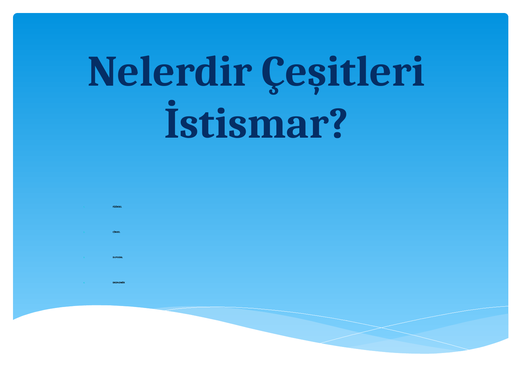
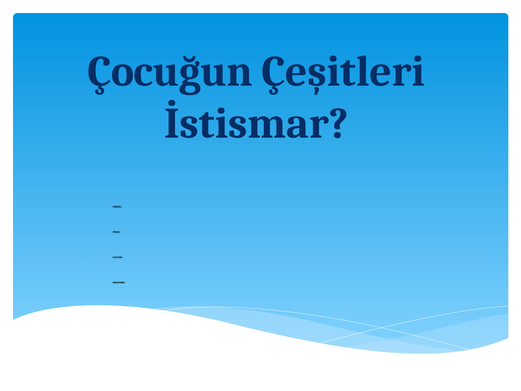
Nelerdir: Nelerdir -> Çocuğun (170, 71)
